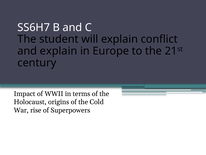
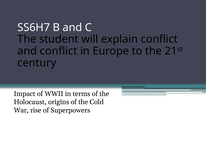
and explain: explain -> conflict (59, 51)
